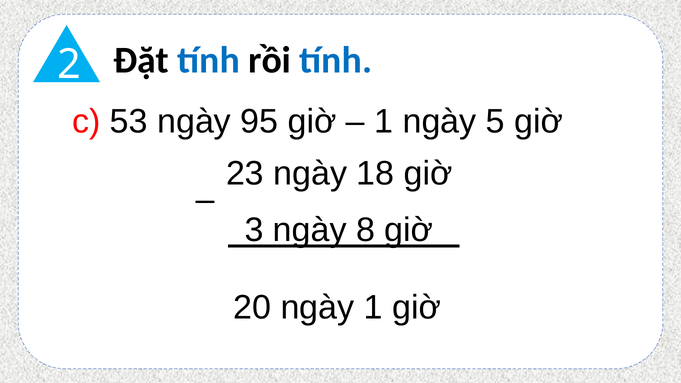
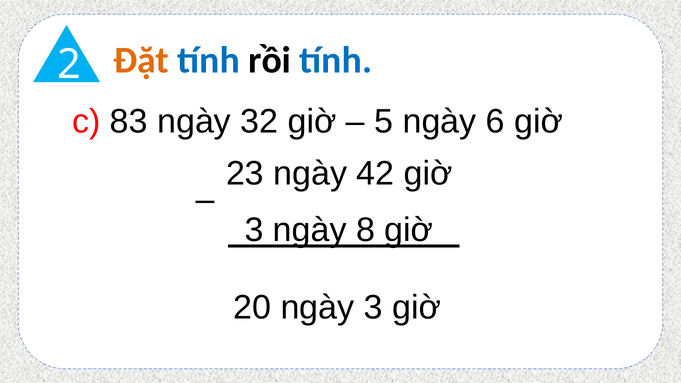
Đặt colour: black -> orange (141, 60)
53: 53 -> 83 (129, 121)
95: 95 -> 32 (259, 121)
1: 1 -> 5 (384, 121)
5: 5 -> 6 (495, 121)
18: 18 -> 42 (375, 173)
ngày 1: 1 -> 3 (373, 308)
